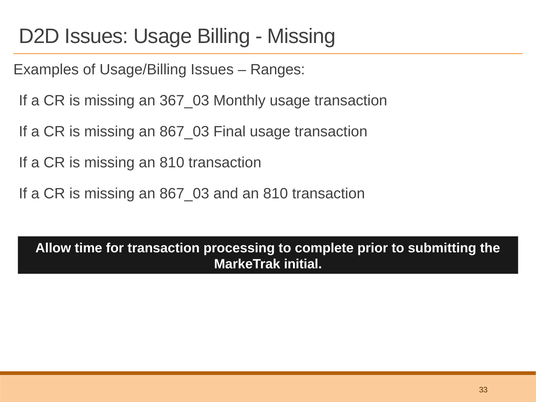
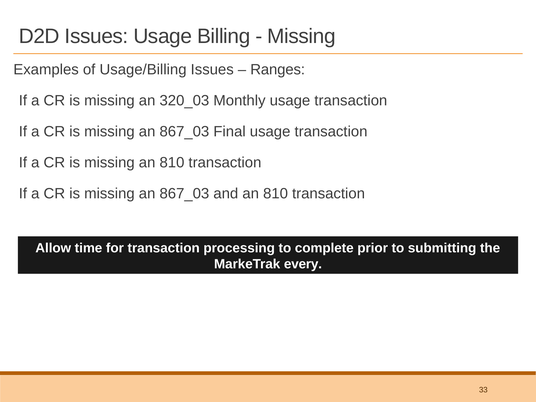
367_03: 367_03 -> 320_03 (184, 101)
initial: initial -> every (303, 264)
